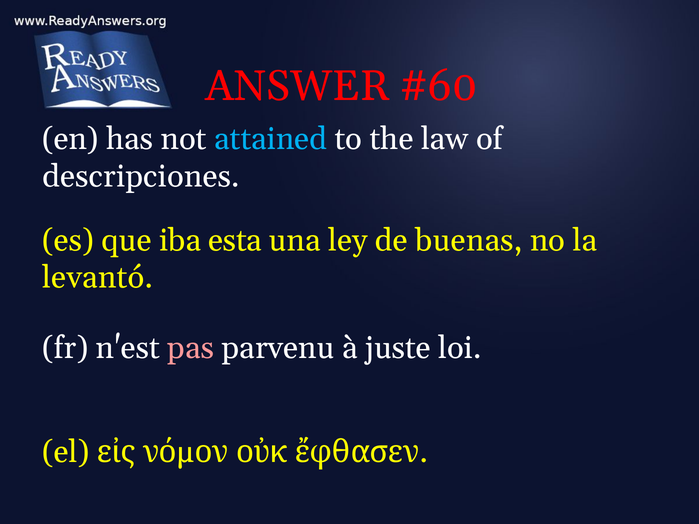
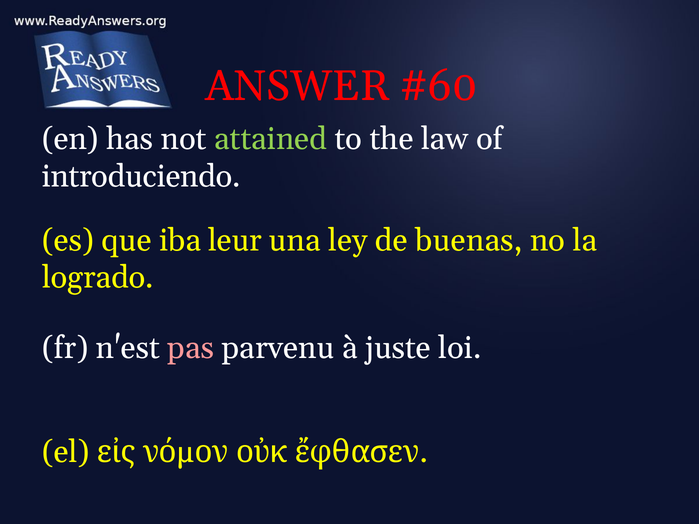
attained colour: light blue -> light green (271, 139)
descripciones: descripciones -> introduciendo (141, 177)
esta: esta -> leur (235, 241)
levantó: levantó -> logrado (98, 278)
